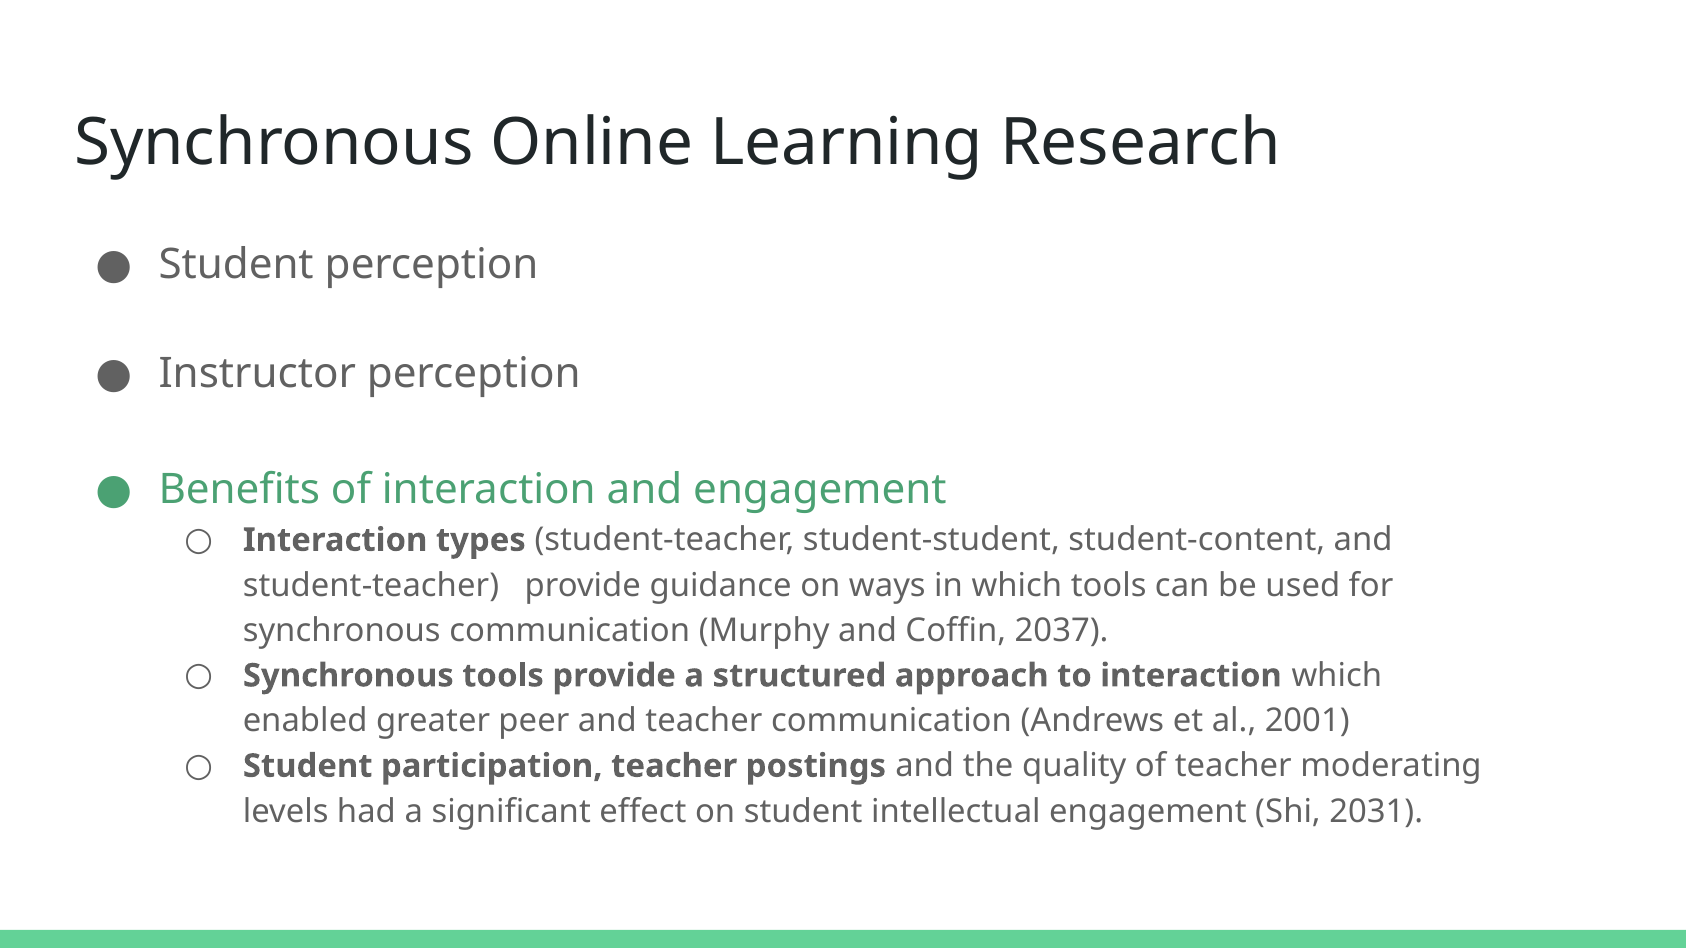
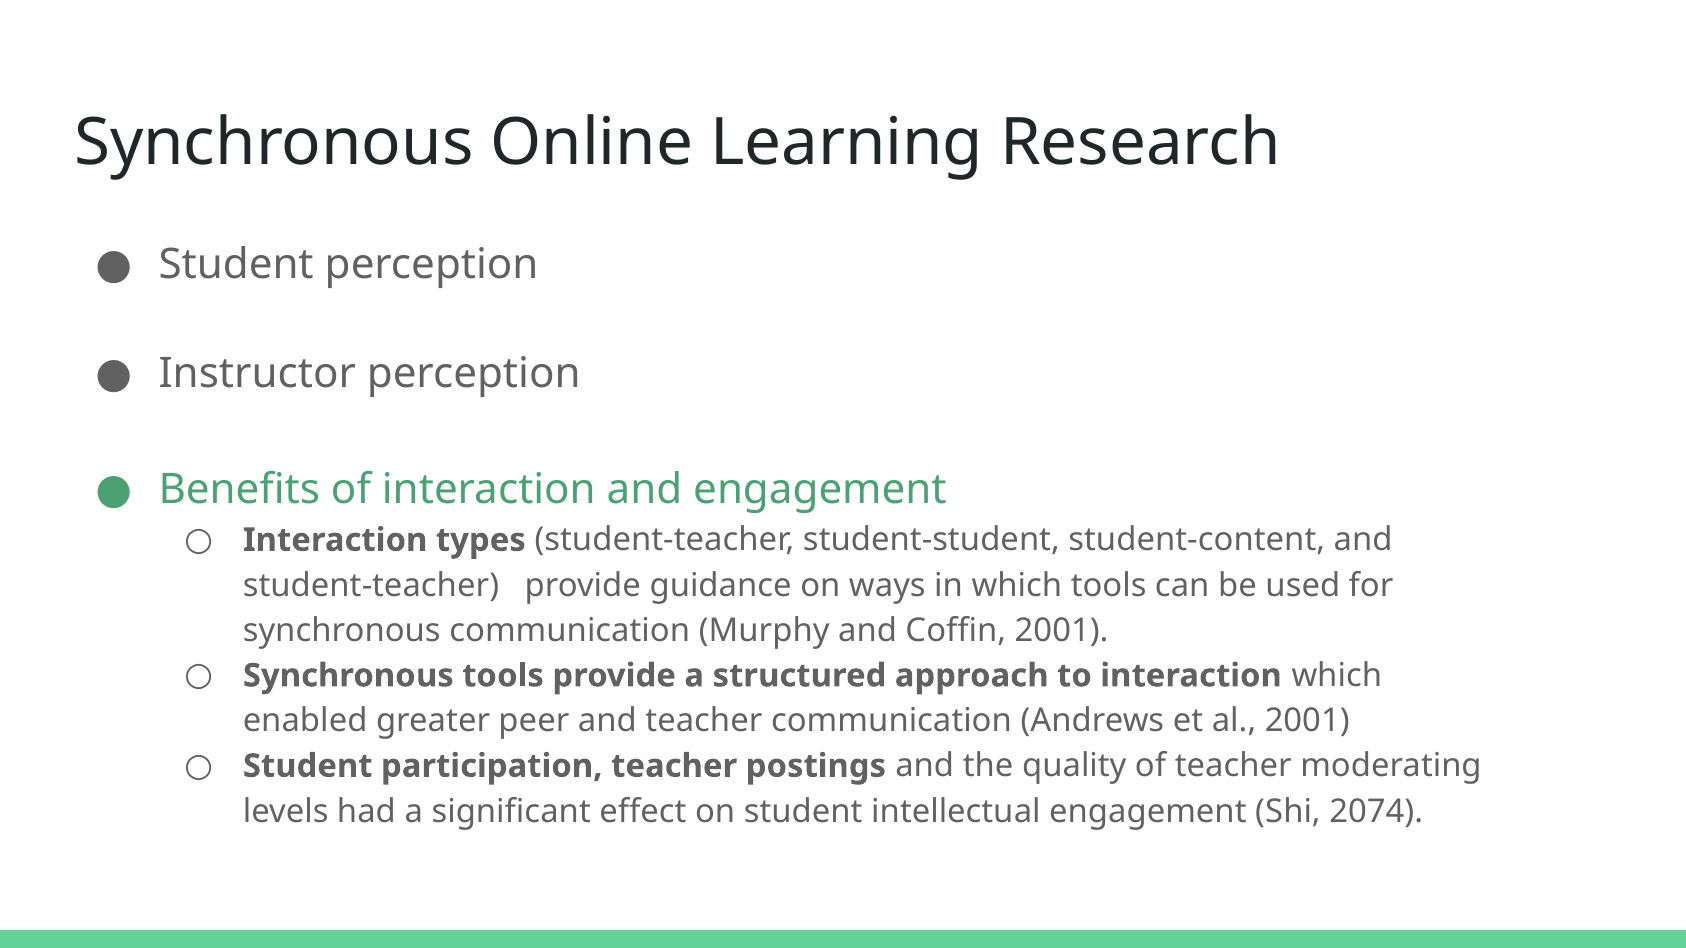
Coffin 2037: 2037 -> 2001 (1062, 631)
2031: 2031 -> 2074 (1376, 812)
